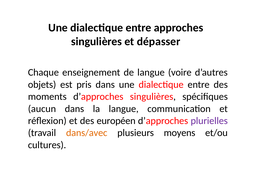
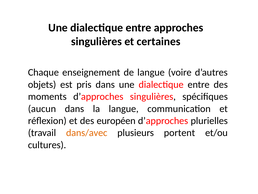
dépasser: dépasser -> certaines (159, 41)
plurielles colour: purple -> black (209, 120)
moyens: moyens -> portent (179, 132)
